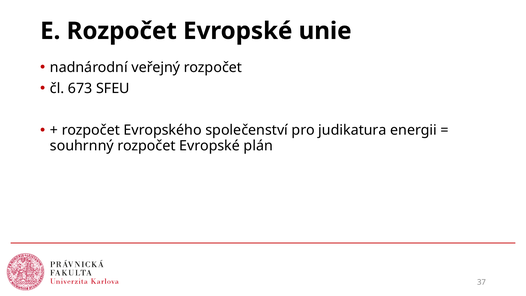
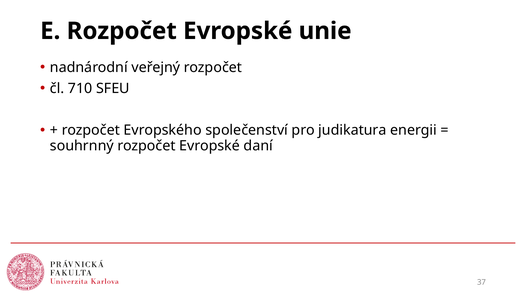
673: 673 -> 710 (80, 88)
plán: plán -> daní (258, 146)
